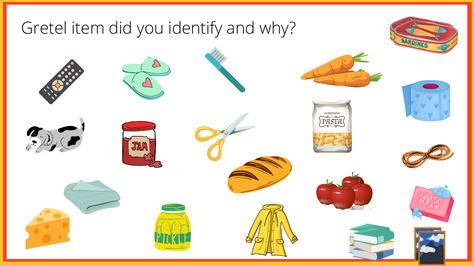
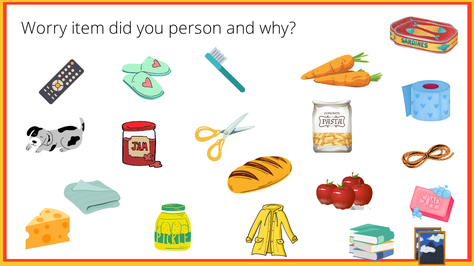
Gretel: Gretel -> Worry (44, 28)
identify: identify -> person (195, 28)
